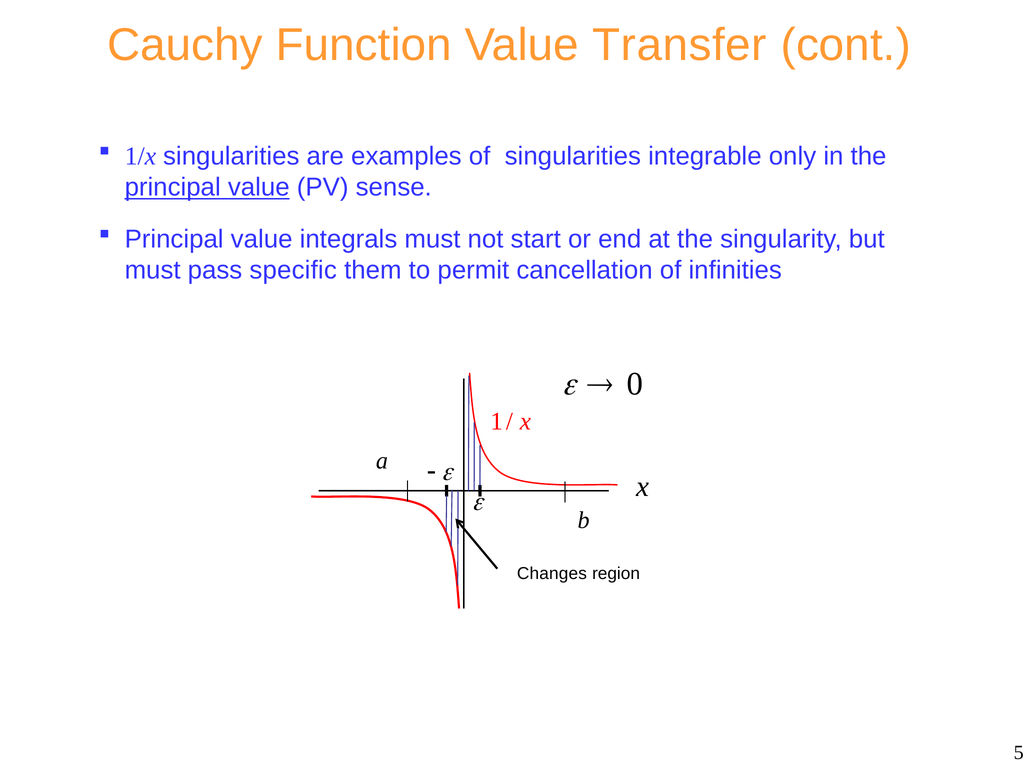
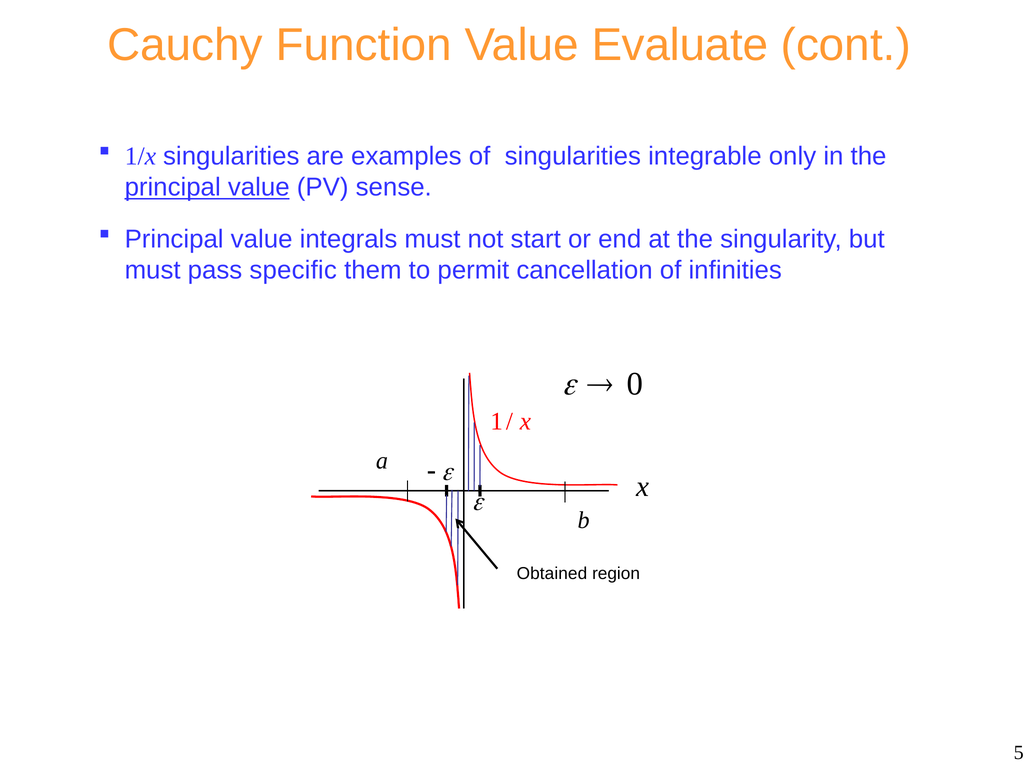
Transfer: Transfer -> Evaluate (680, 45)
Changes: Changes -> Obtained (552, 573)
